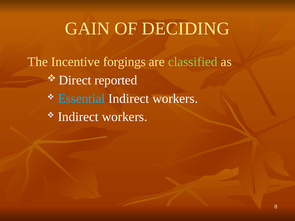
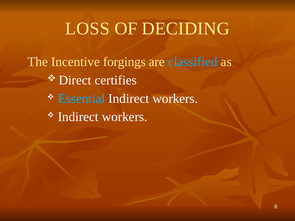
GAIN: GAIN -> LOSS (87, 29)
classified colour: light green -> light blue (193, 62)
reported: reported -> certifies (116, 80)
